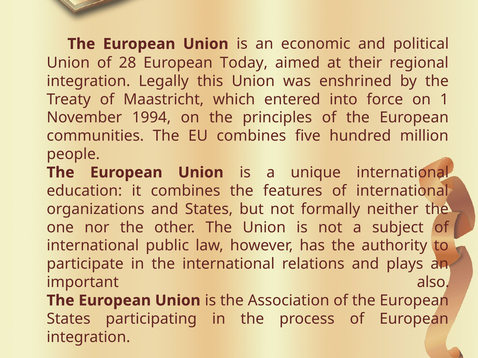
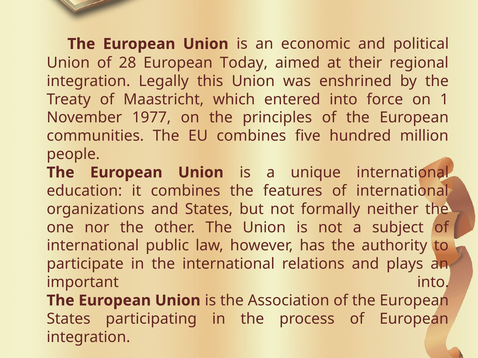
1994: 1994 -> 1977 (151, 118)
important also: also -> into (433, 283)
